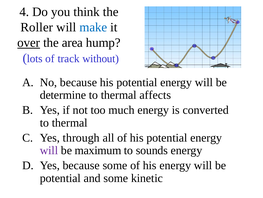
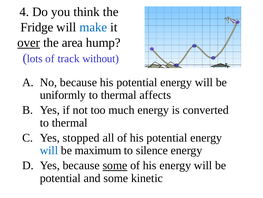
Roller: Roller -> Fridge (37, 27)
determine: determine -> uniformly (63, 95)
through: through -> stopped (81, 137)
will colour: purple -> blue (49, 150)
sounds: sounds -> silence (152, 150)
some underline: none -> present (115, 165)
